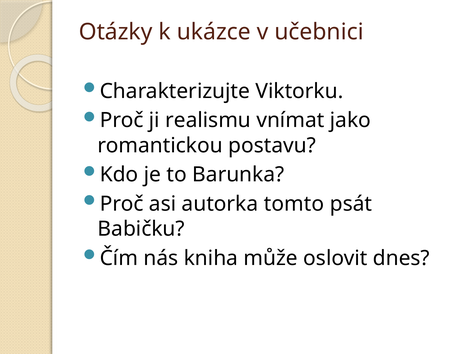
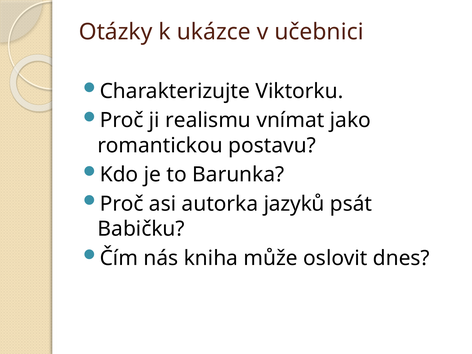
tomto: tomto -> jazyků (294, 204)
